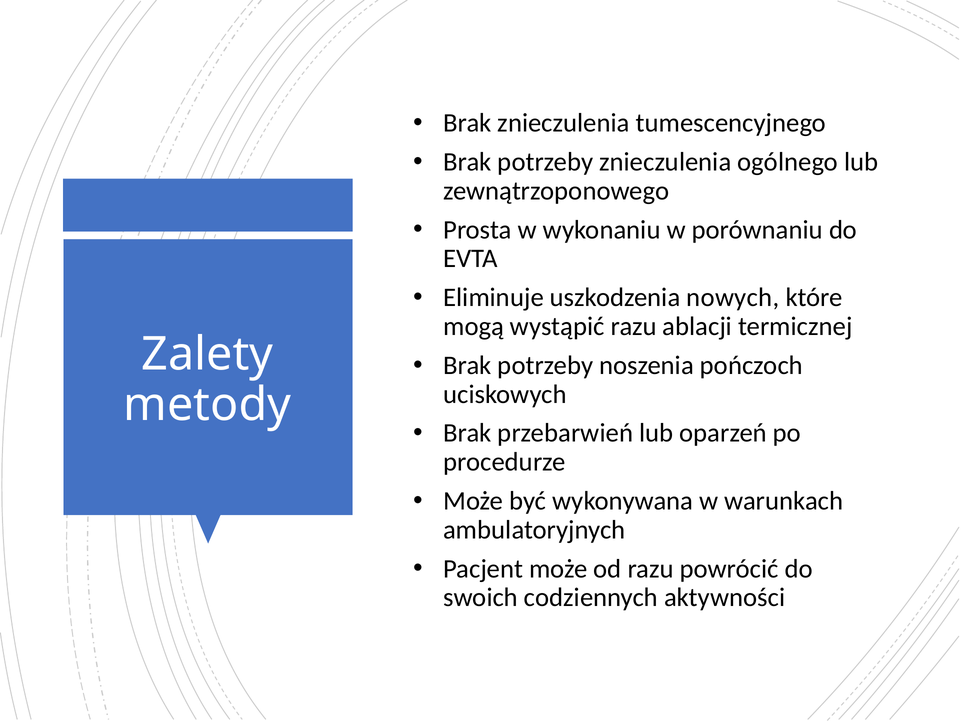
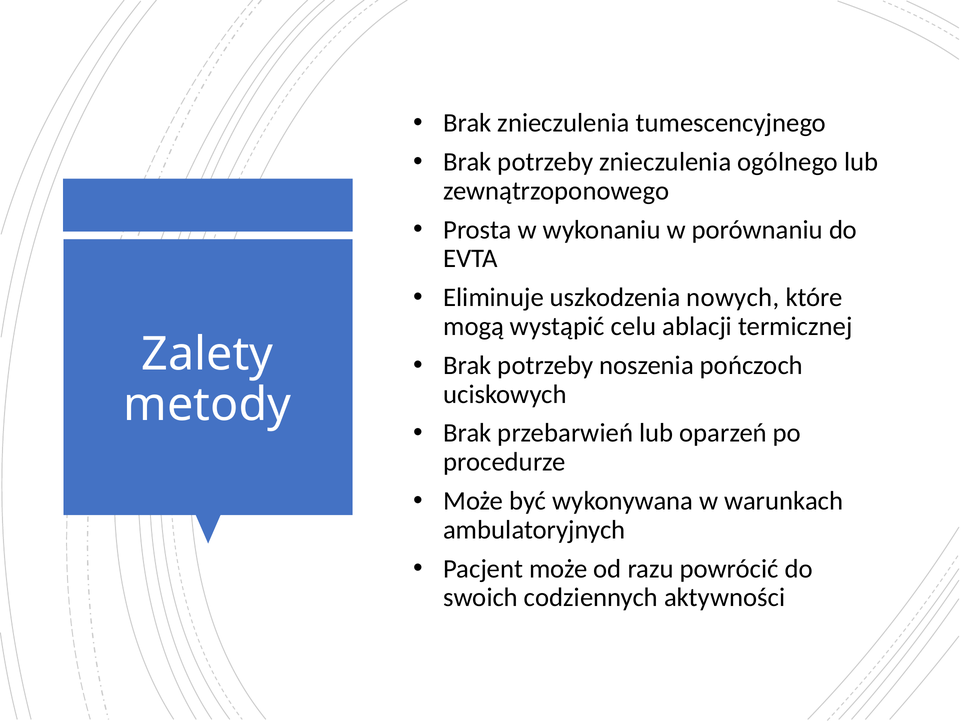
wystąpić razu: razu -> celu (633, 326)
